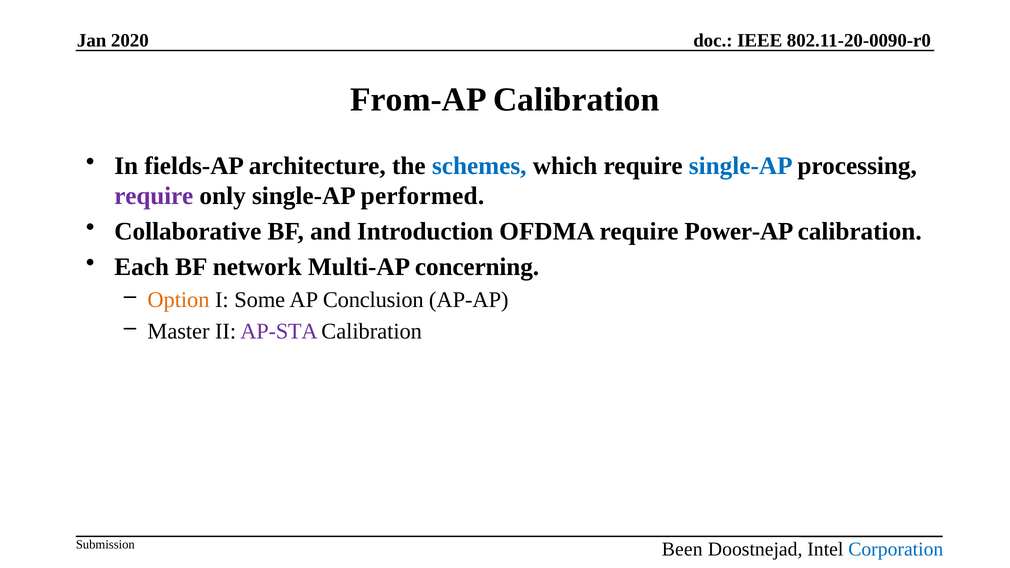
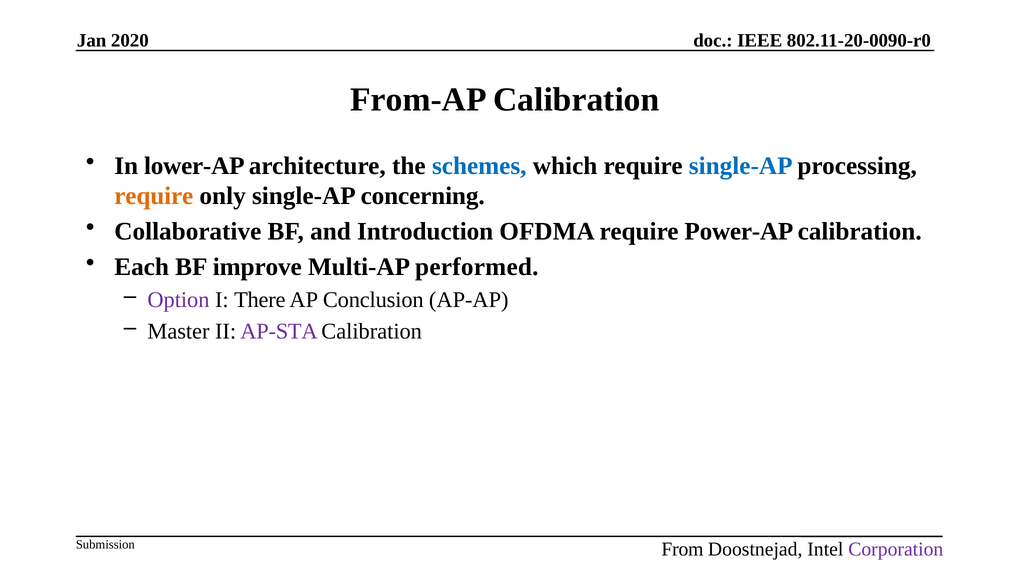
fields-AP: fields-AP -> lower-AP (194, 166)
require colour: purple -> orange (154, 196)
performed: performed -> concerning (423, 196)
network: network -> improve (257, 267)
concerning: concerning -> performed (477, 267)
Option colour: orange -> purple (178, 300)
Some: Some -> There (260, 300)
Been: Been -> From (682, 550)
Corporation colour: blue -> purple (896, 550)
